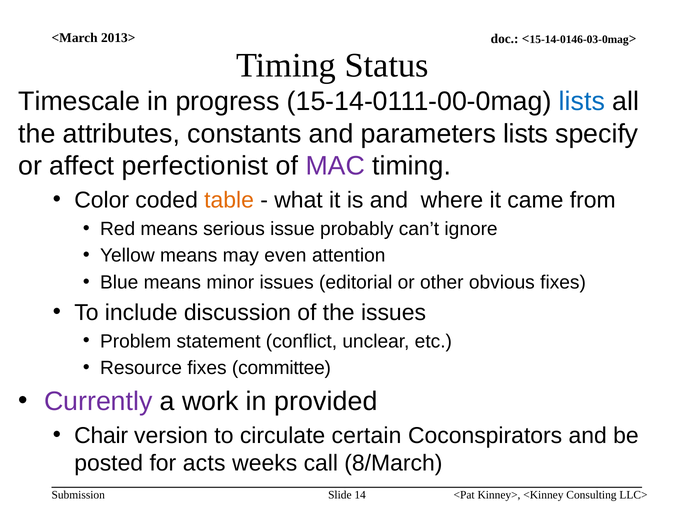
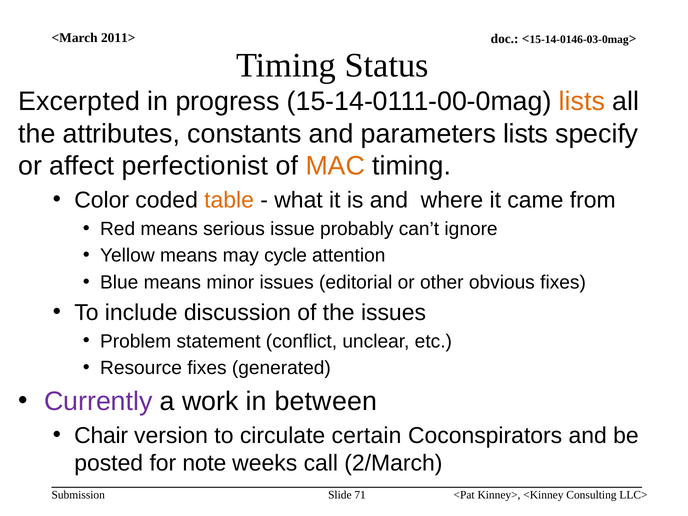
2013>: 2013> -> 2011> (118, 38)
Timescale: Timescale -> Excerpted (79, 102)
lists colour: blue -> orange (582, 102)
MAC colour: purple -> orange (335, 166)
even: even -> cycle (286, 256)
committee: committee -> generated (281, 368)
provided: provided -> between (326, 401)
acts: acts -> note (204, 463)
8/March: 8/March -> 2/March (393, 463)
14: 14 -> 71 (360, 495)
